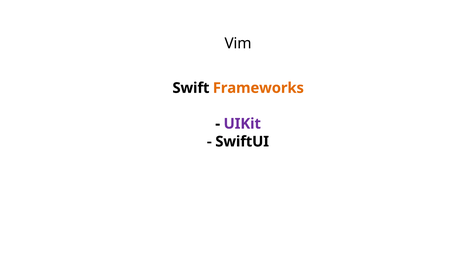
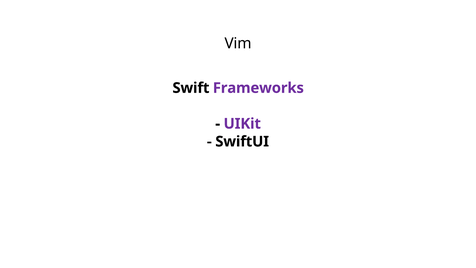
Frameworks colour: orange -> purple (258, 88)
